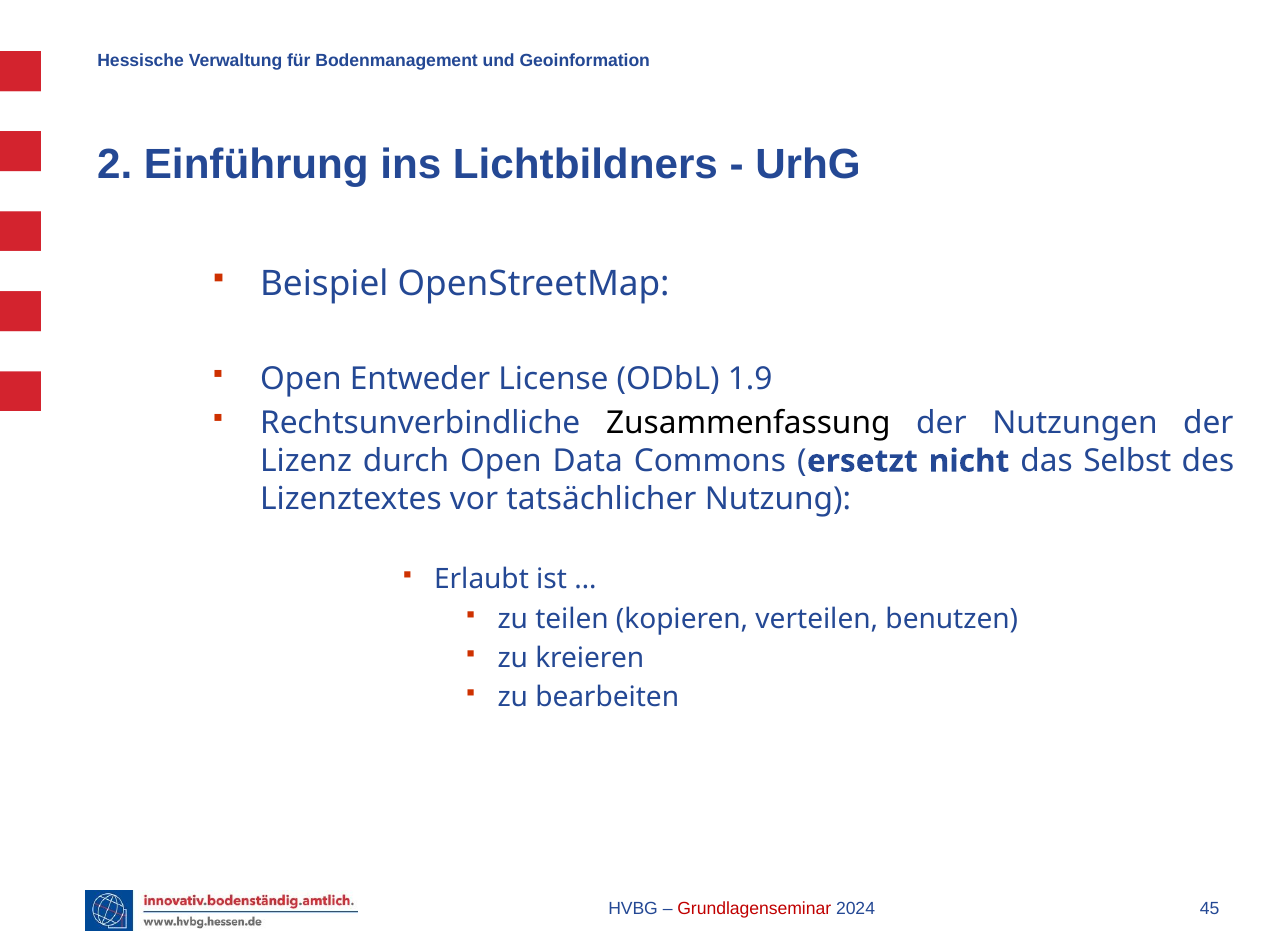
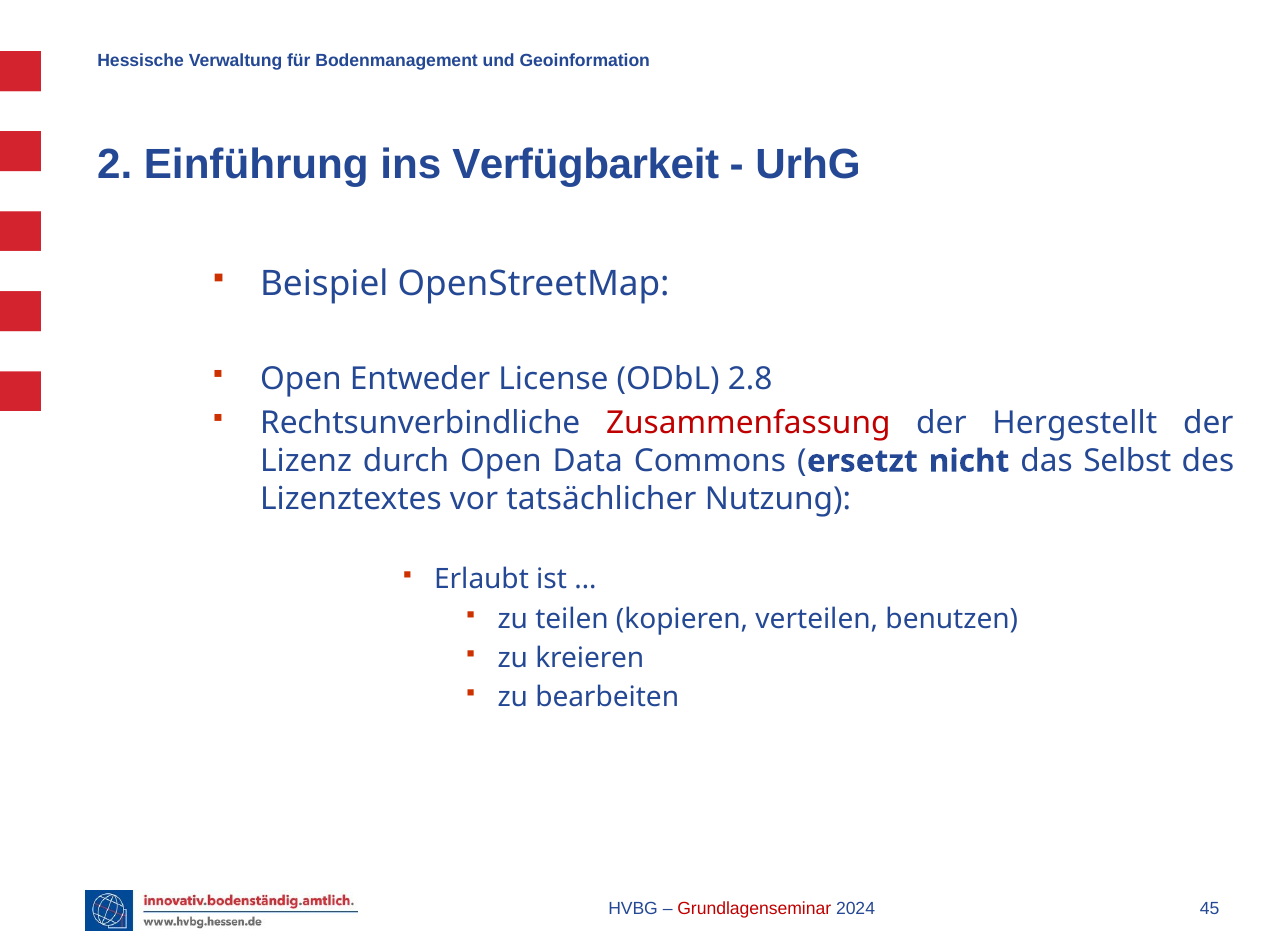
Lichtbildners: Lichtbildners -> Verfügbarkeit (586, 165)
1.9: 1.9 -> 2.8 (750, 379)
Zusammenfassung colour: black -> red (748, 423)
Nutzungen: Nutzungen -> Hergestellt (1075, 423)
